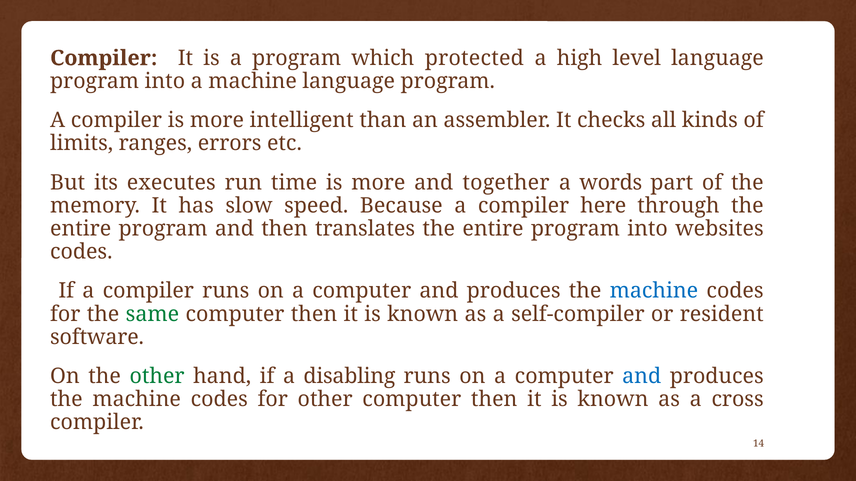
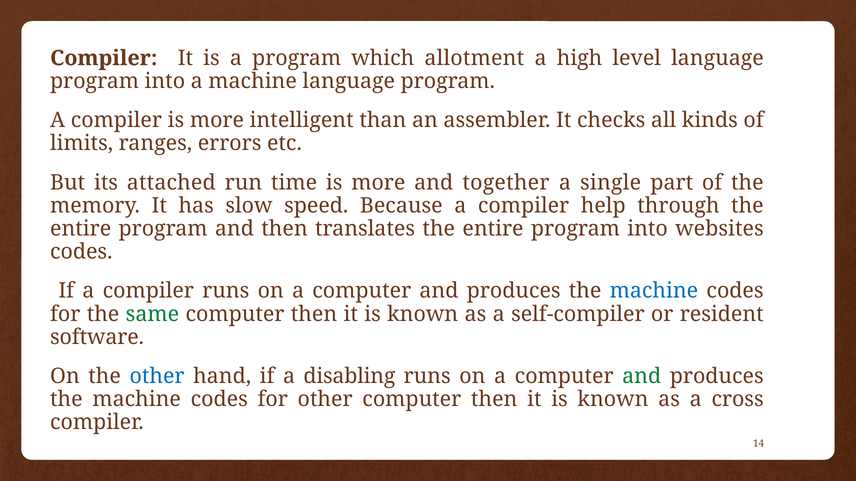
protected: protected -> allotment (474, 58)
executes: executes -> attached (171, 183)
words: words -> single (611, 183)
here: here -> help (603, 206)
other colour: green -> blue (157, 377)
and colour: blue -> green (642, 377)
